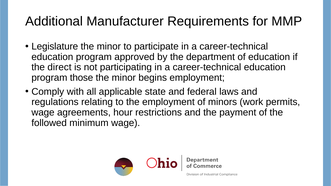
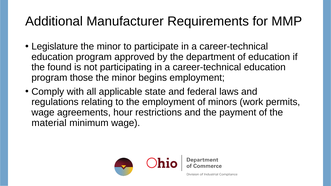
direct: direct -> found (60, 67)
followed: followed -> material (49, 123)
